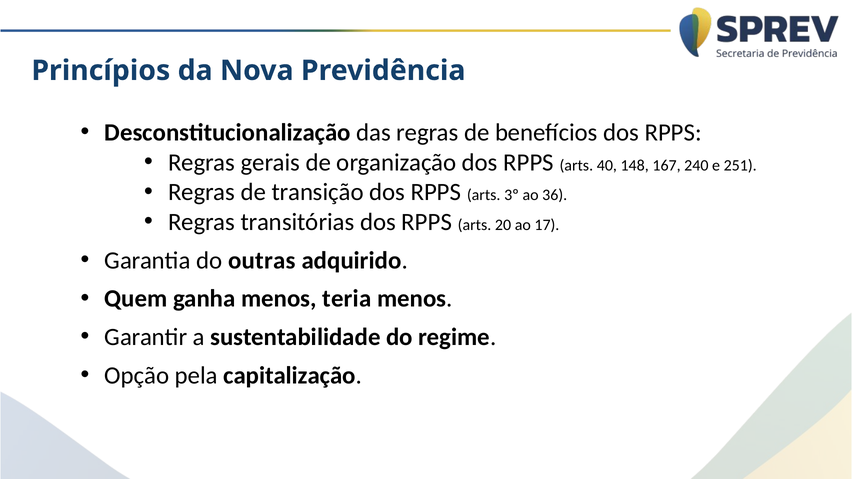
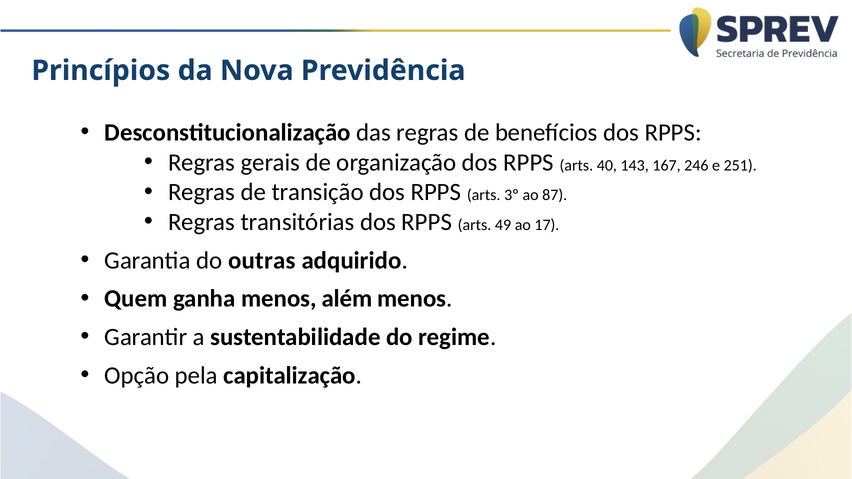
148: 148 -> 143 (635, 165)
240: 240 -> 246 (696, 165)
36: 36 -> 87 (555, 195)
20: 20 -> 49 (503, 225)
teria: teria -> além (347, 299)
